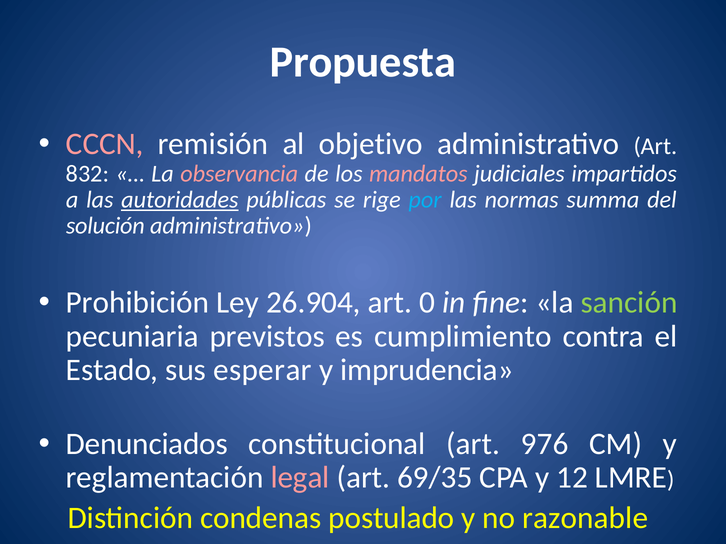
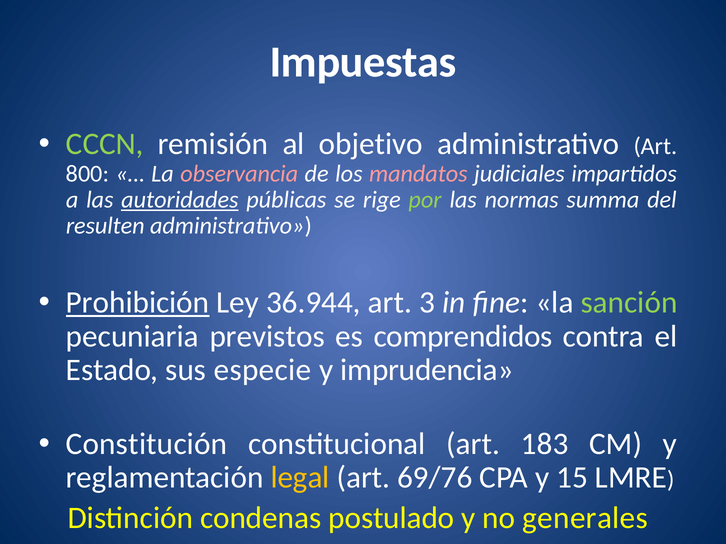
Propuesta: Propuesta -> Impuestas (363, 62)
CCCN colour: pink -> light green (105, 144)
832: 832 -> 800 (87, 174)
por colour: light blue -> light green (425, 200)
solución: solución -> resulten (105, 226)
Prohibición underline: none -> present (138, 303)
26.904: 26.904 -> 36.944 (313, 303)
0: 0 -> 3 (427, 303)
cumplimiento: cumplimiento -> comprendidos (463, 337)
esperar: esperar -> especie (263, 370)
Denunciados: Denunciados -> Constitución (147, 444)
976: 976 -> 183 (545, 444)
legal colour: pink -> yellow (300, 478)
69/35: 69/35 -> 69/76 (435, 478)
12: 12 -> 15 (572, 478)
razonable: razonable -> generales (585, 518)
